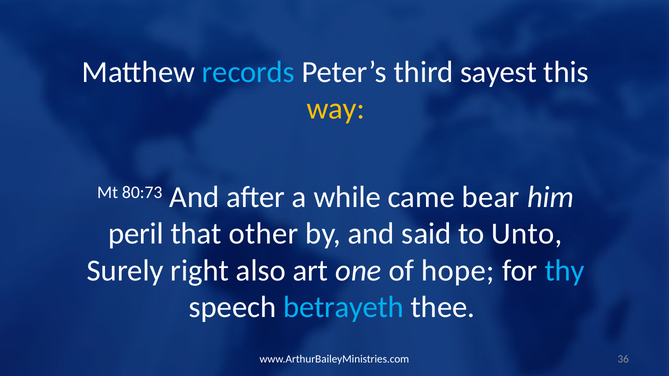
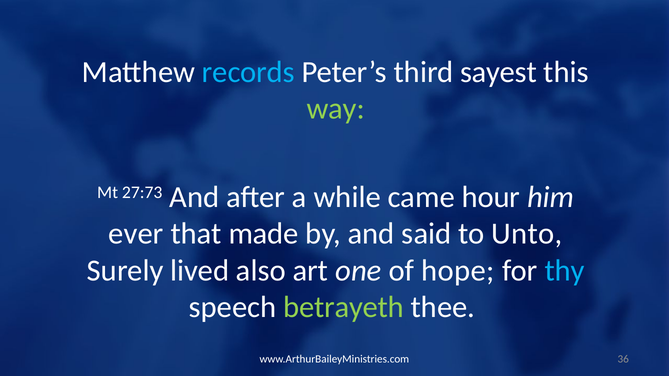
way colour: yellow -> light green (336, 109)
80:73: 80:73 -> 27:73 (142, 193)
bear: bear -> hour (491, 197)
peril: peril -> ever (136, 234)
other: other -> made (264, 234)
right: right -> lived (200, 271)
betrayeth colour: light blue -> light green (344, 308)
